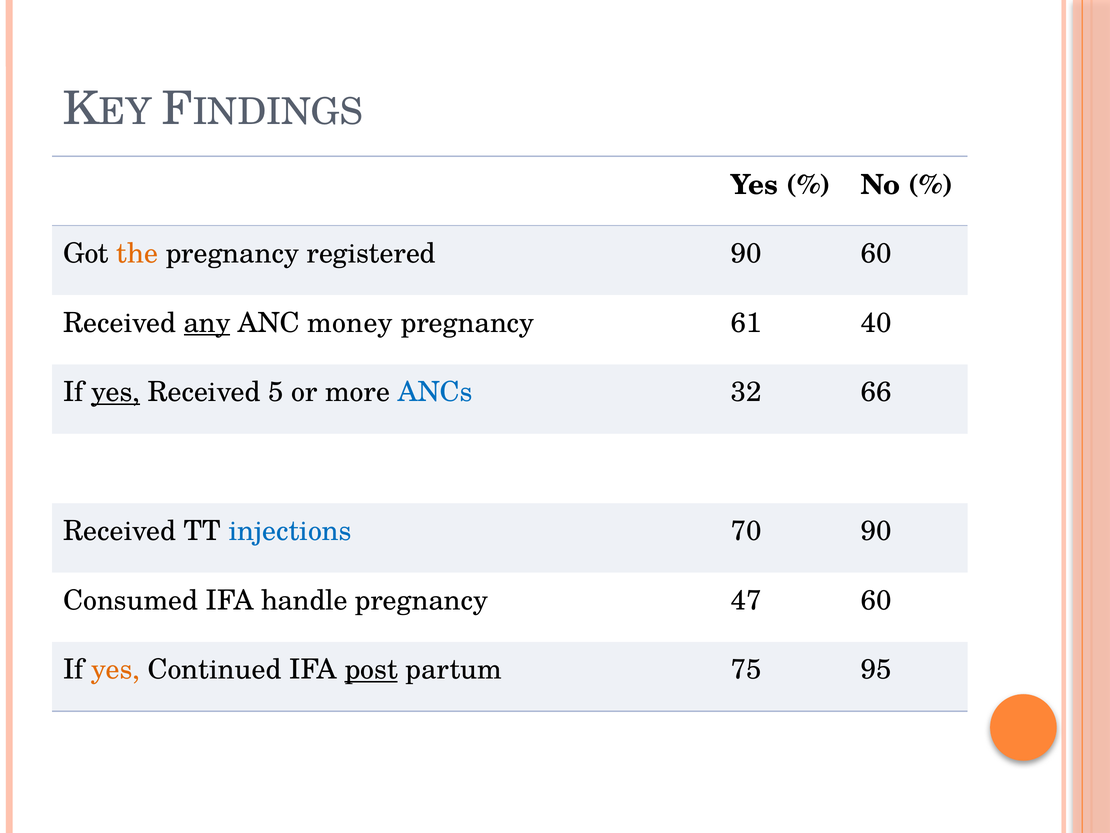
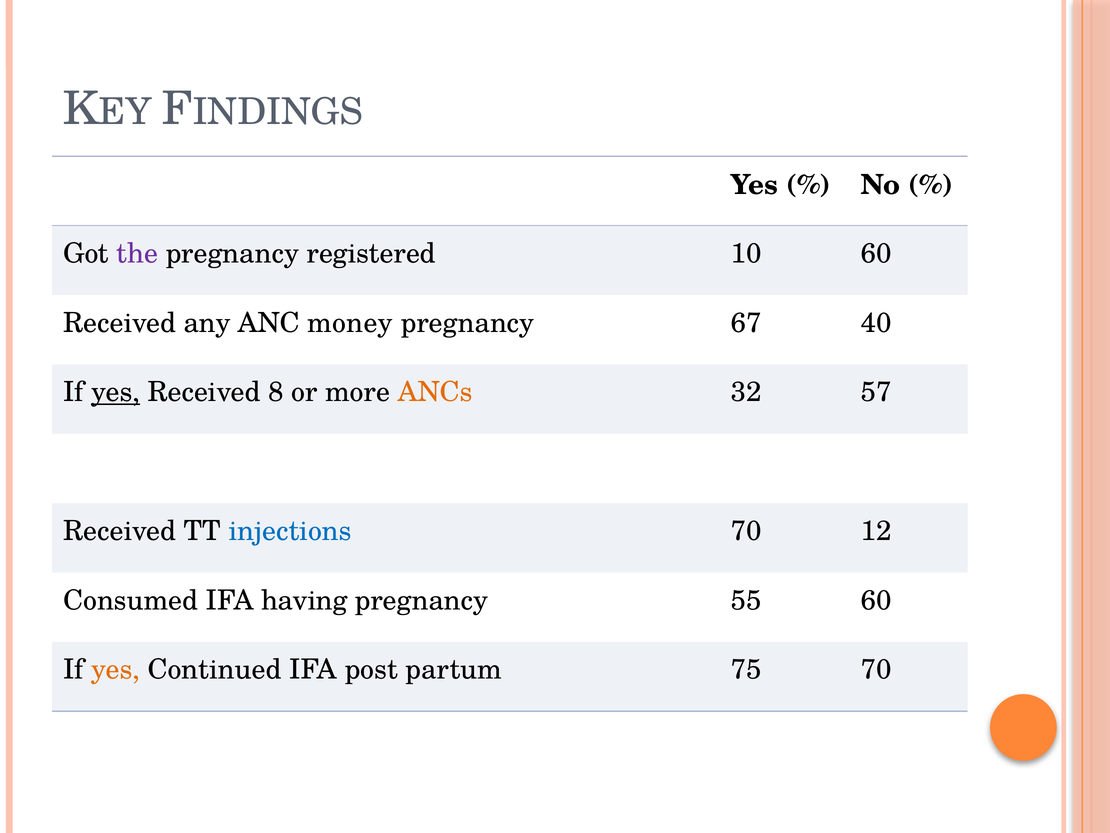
the colour: orange -> purple (137, 253)
registered 90: 90 -> 10 (746, 253)
any underline: present -> none (207, 323)
61: 61 -> 67 (746, 323)
5: 5 -> 8 (276, 392)
ANCs colour: blue -> orange (435, 392)
66: 66 -> 57 (876, 392)
70 90: 90 -> 12 (876, 531)
handle: handle -> having (304, 600)
47: 47 -> 55 (746, 600)
post underline: present -> none (371, 669)
75 95: 95 -> 70 (876, 669)
